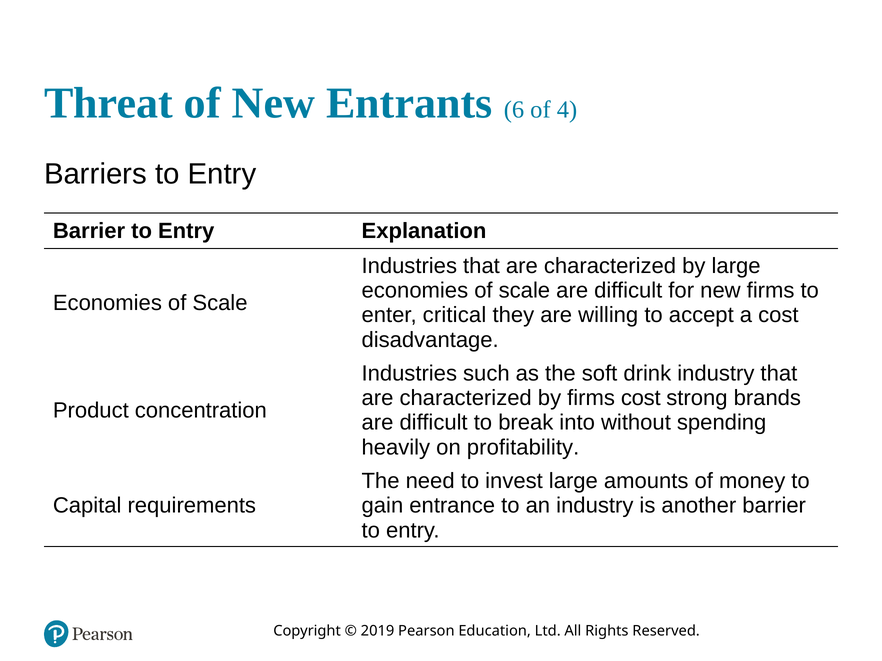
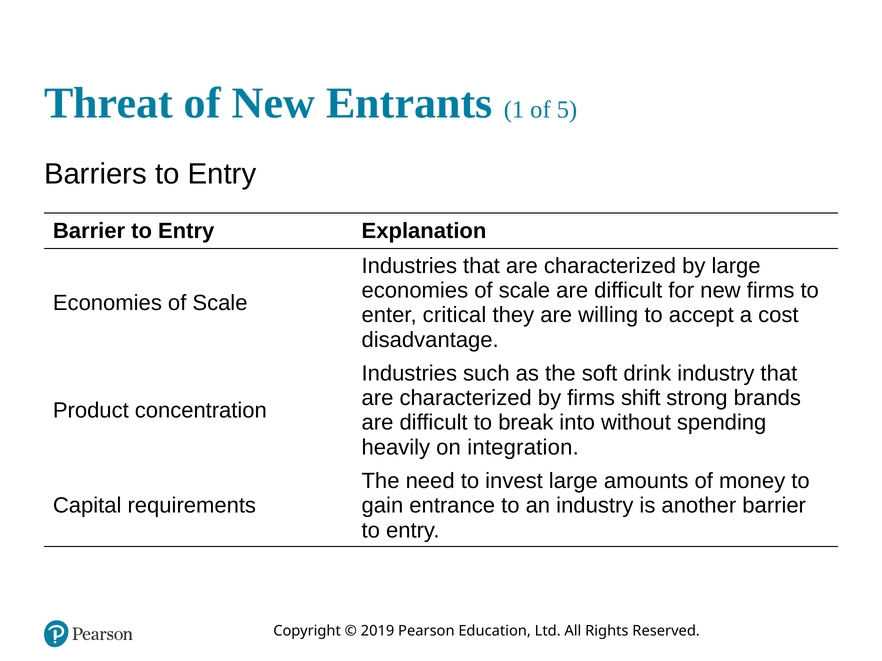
6: 6 -> 1 (514, 110)
4: 4 -> 5 (567, 110)
firms cost: cost -> shift (641, 398)
profitability: profitability -> integration (523, 448)
